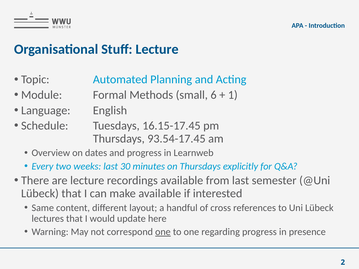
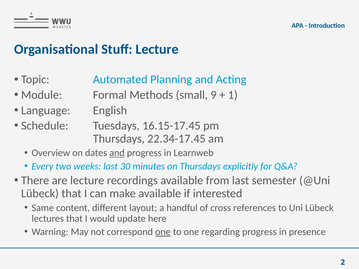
6: 6 -> 9 (214, 95)
93.54-17.45: 93.54-17.45 -> 22.34-17.45 (176, 139)
and underline: none -> present (117, 153)
